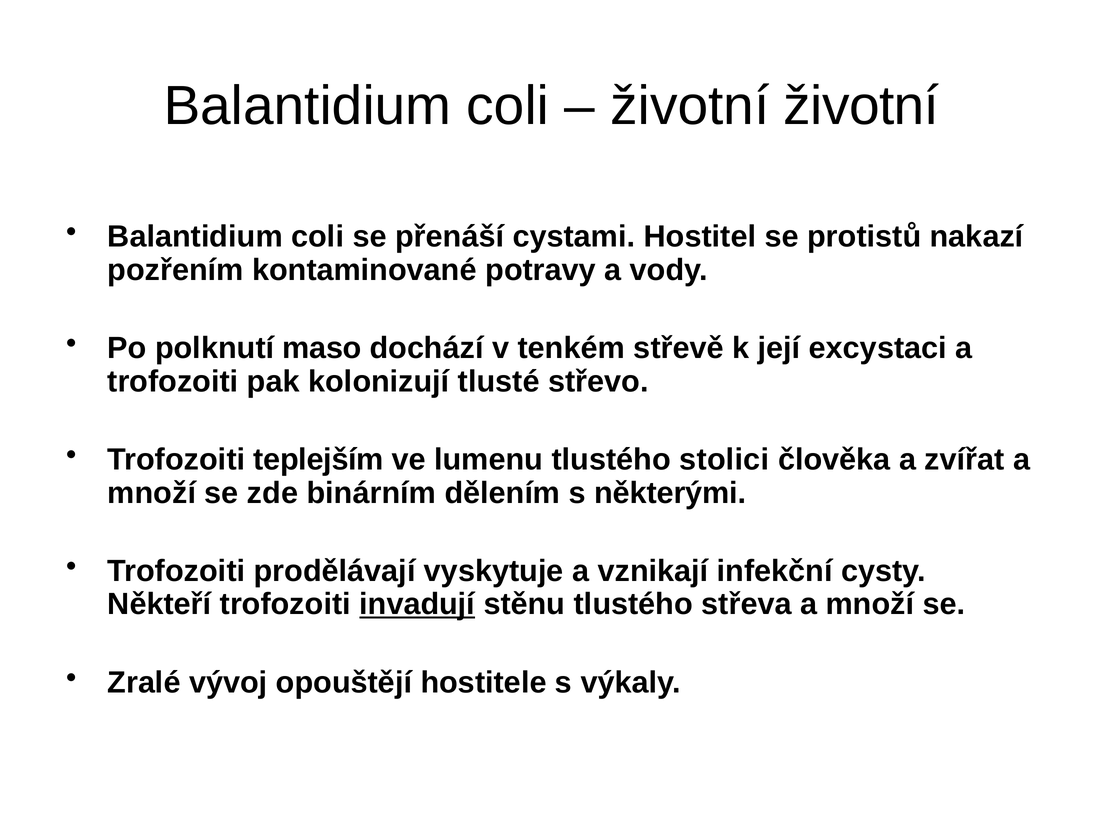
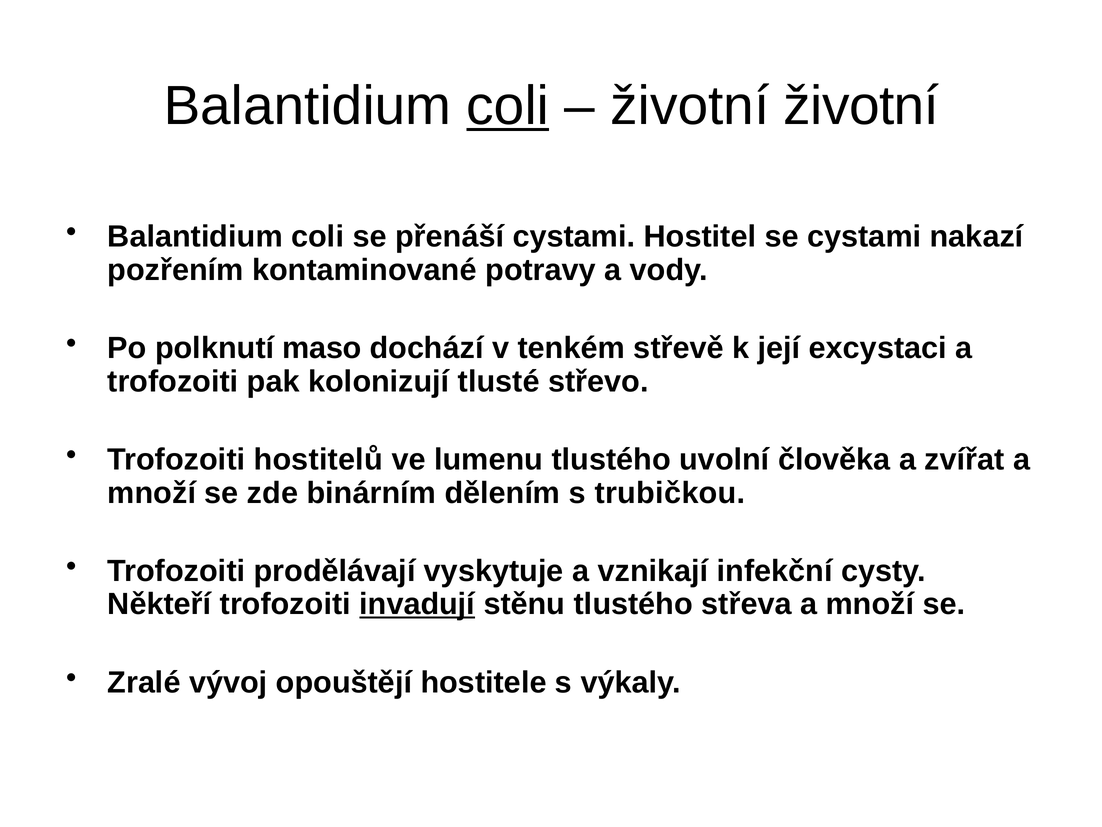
coli underline: none -> present (508, 106)
se protistů: protistů -> cystami (864, 237)
teplejším: teplejším -> hostitelů (318, 460)
stolici: stolici -> uvolní (724, 460)
některými: některými -> trubičkou (670, 493)
